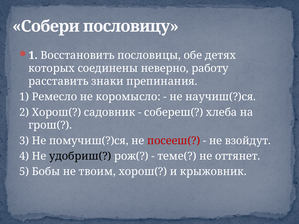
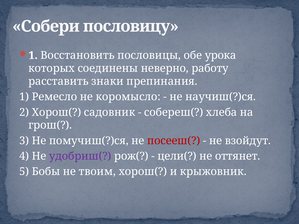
детях: детях -> урока (221, 55)
удобриш( colour: black -> purple (80, 156)
теме(: теме( -> цели( (177, 156)
